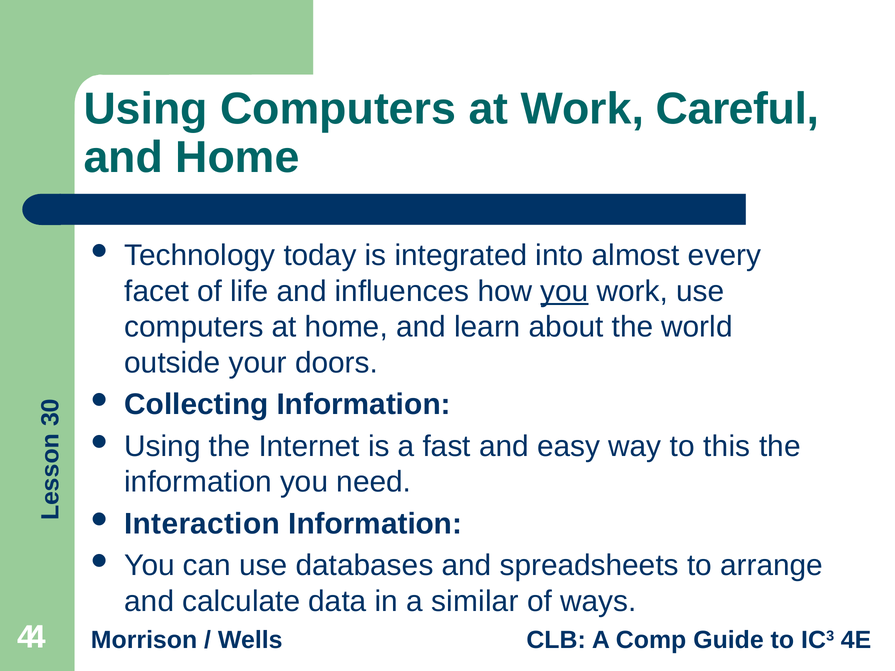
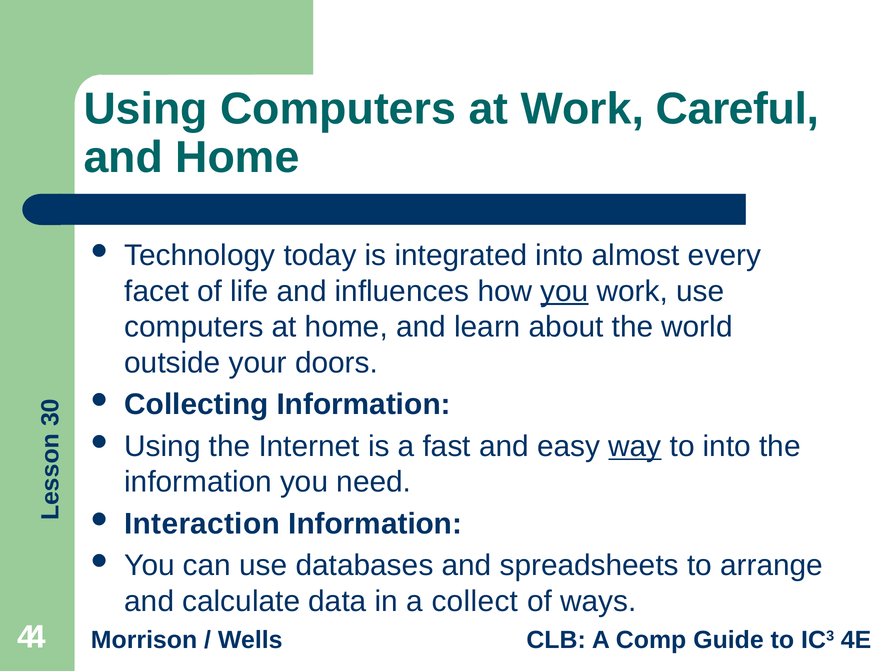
way underline: none -> present (635, 447)
to this: this -> into (727, 447)
similar: similar -> collect (475, 602)
